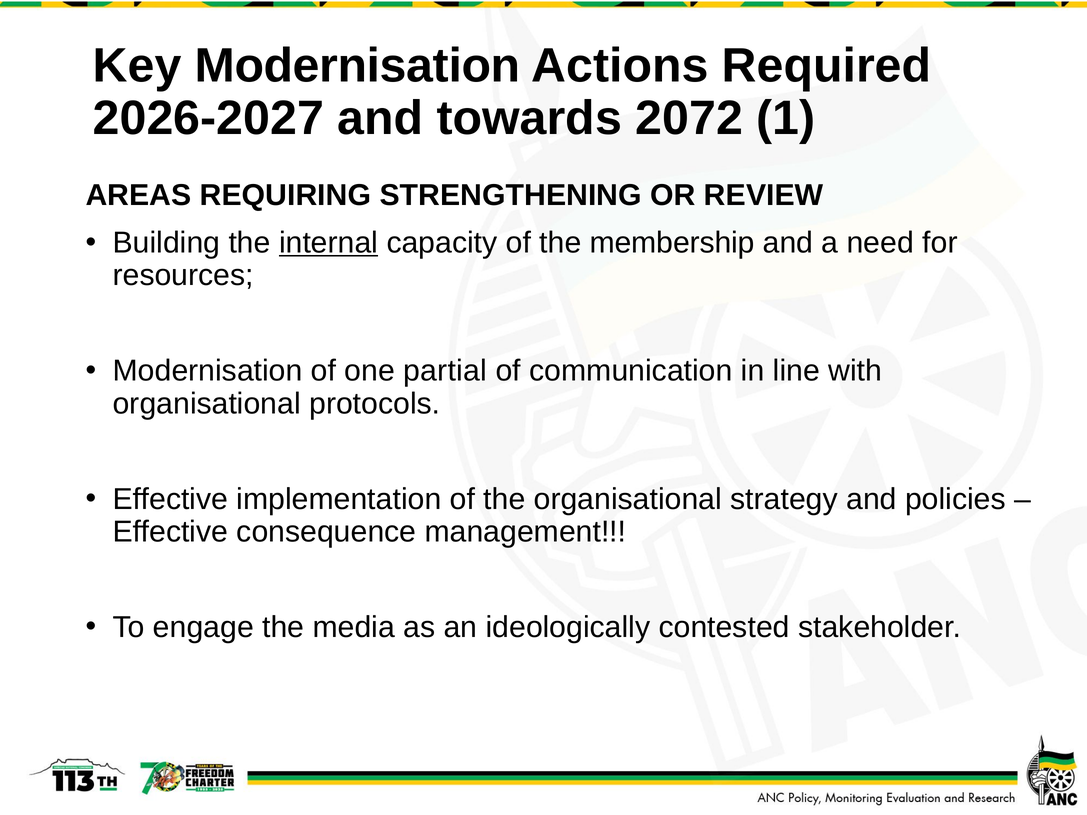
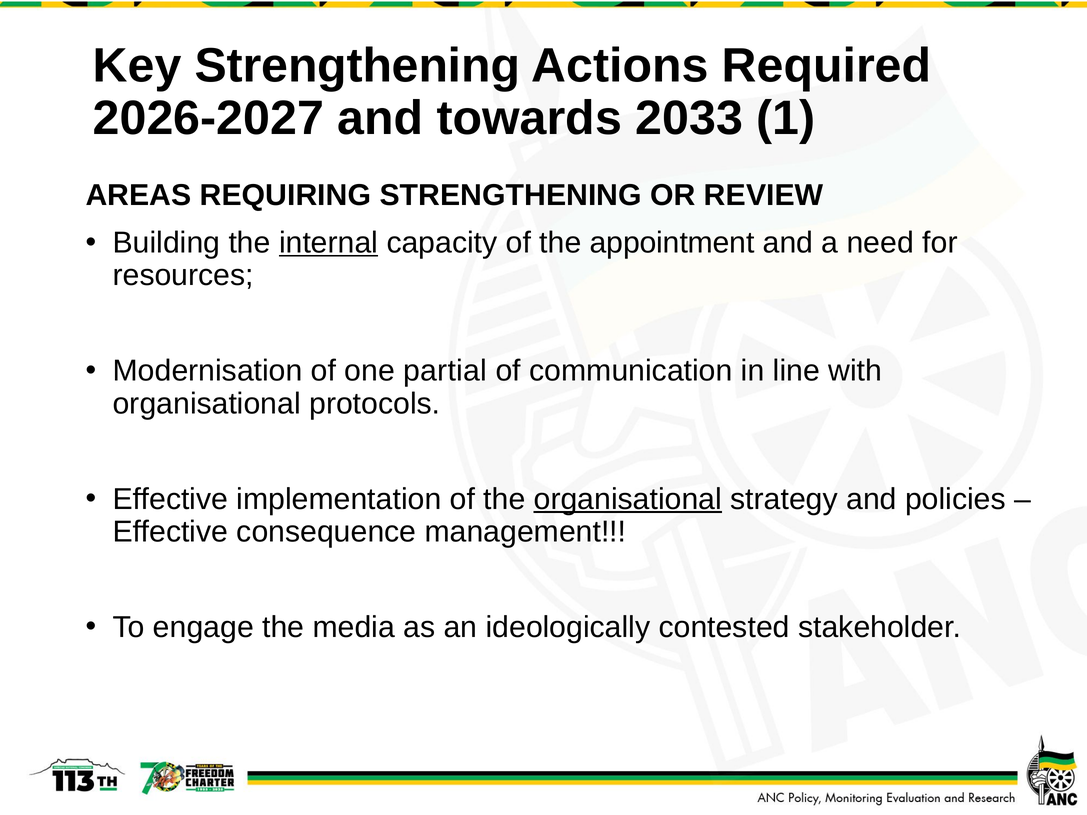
Key Modernisation: Modernisation -> Strengthening (357, 66)
2072: 2072 -> 2033 (689, 118)
membership: membership -> appointment (672, 243)
organisational underline: none -> present (628, 499)
